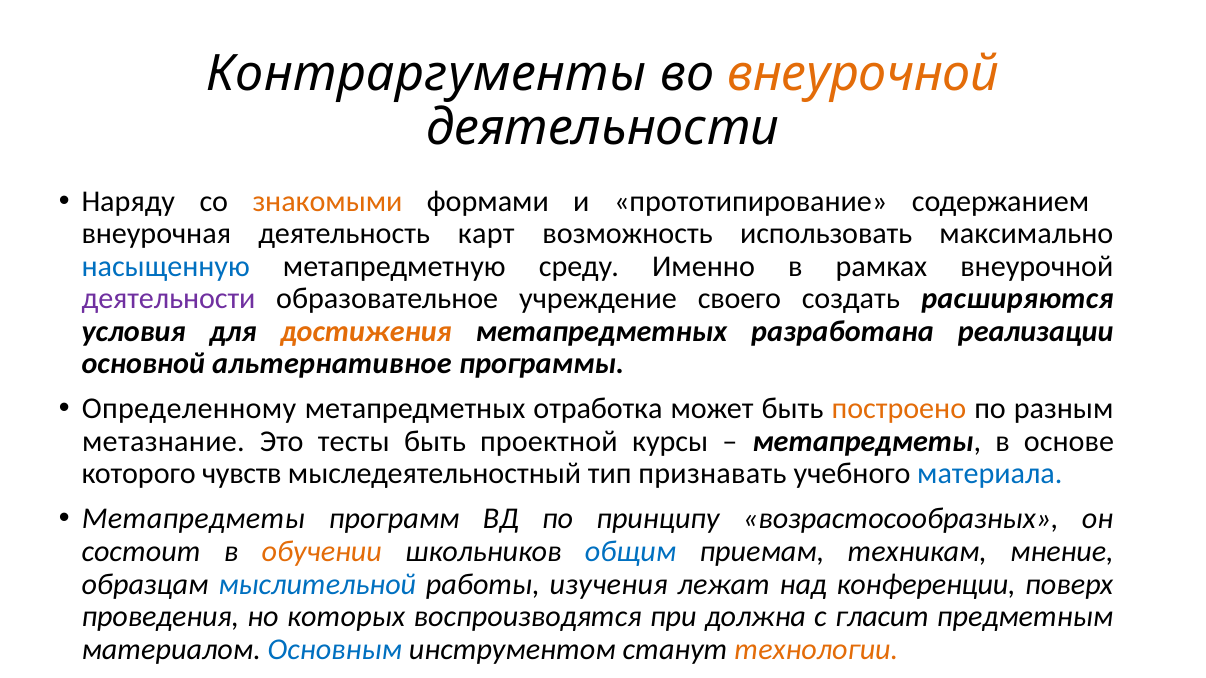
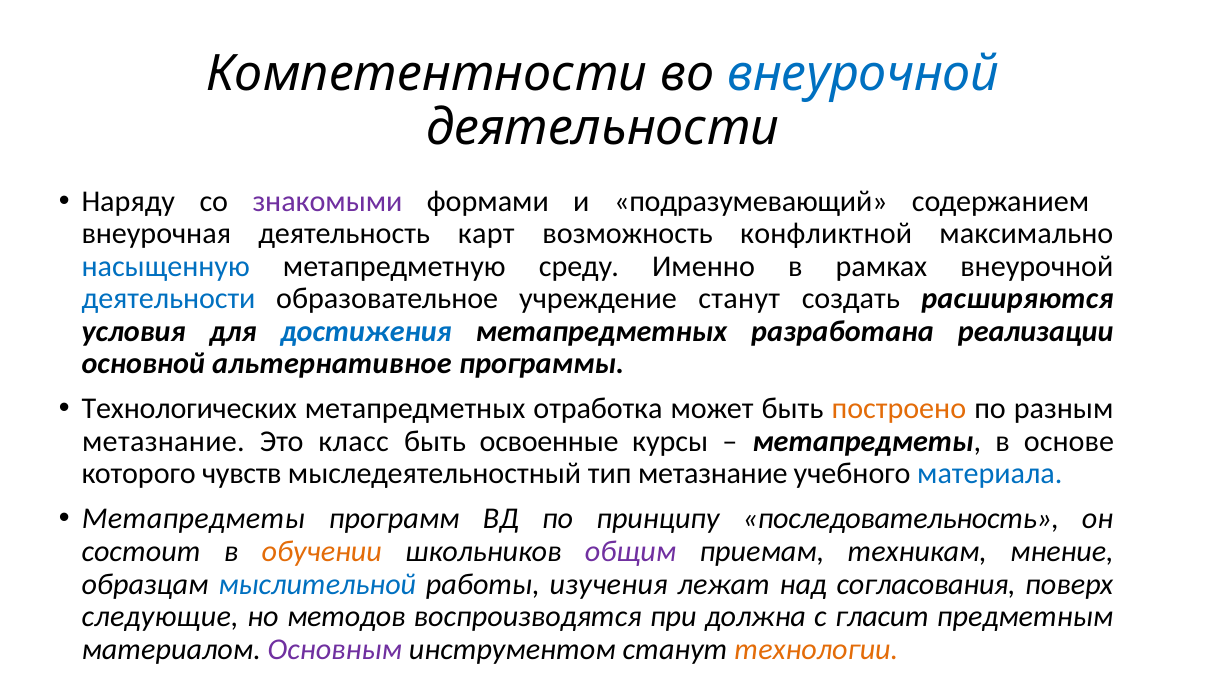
Контраргументы: Контраргументы -> Компетентности (427, 74)
внеурочной colour: orange -> blue (863, 74)
знакомыми colour: orange -> purple (328, 201)
прототипирование: прототипирование -> подразумевающий (751, 201)
использовать: использовать -> конфликтной (826, 234)
деятельности colour: purple -> blue (169, 299)
учреждение своего: своего -> станут (739, 299)
достижения colour: orange -> blue (366, 331)
Определенному: Определенному -> Технологических (189, 409)
тесты: тесты -> класс (354, 442)
проектной: проектной -> освоенные (549, 442)
тип признавать: признавать -> метазнание (713, 474)
возрастосообразных: возрастосообразных -> последовательность (901, 519)
общим colour: blue -> purple (631, 552)
конференции: конференции -> согласования (926, 584)
проведения: проведения -> следующие (160, 617)
которых: которых -> методов (346, 617)
Основным colour: blue -> purple (335, 649)
